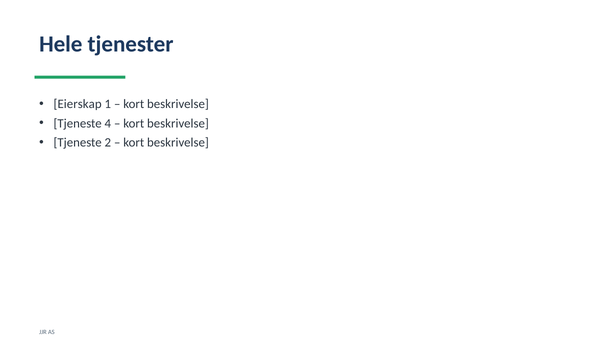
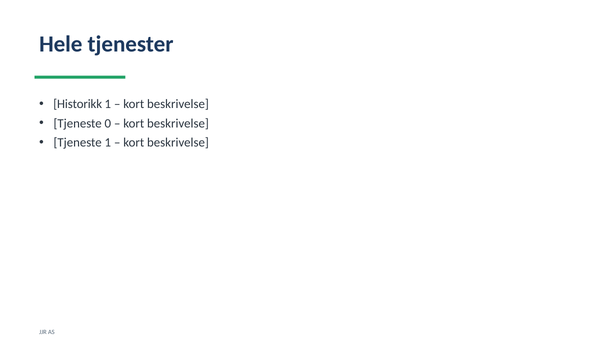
Eierskap: Eierskap -> Historikk (78, 104)
4: 4 -> 0 (108, 123)
Tjeneste 2: 2 -> 1 (108, 143)
